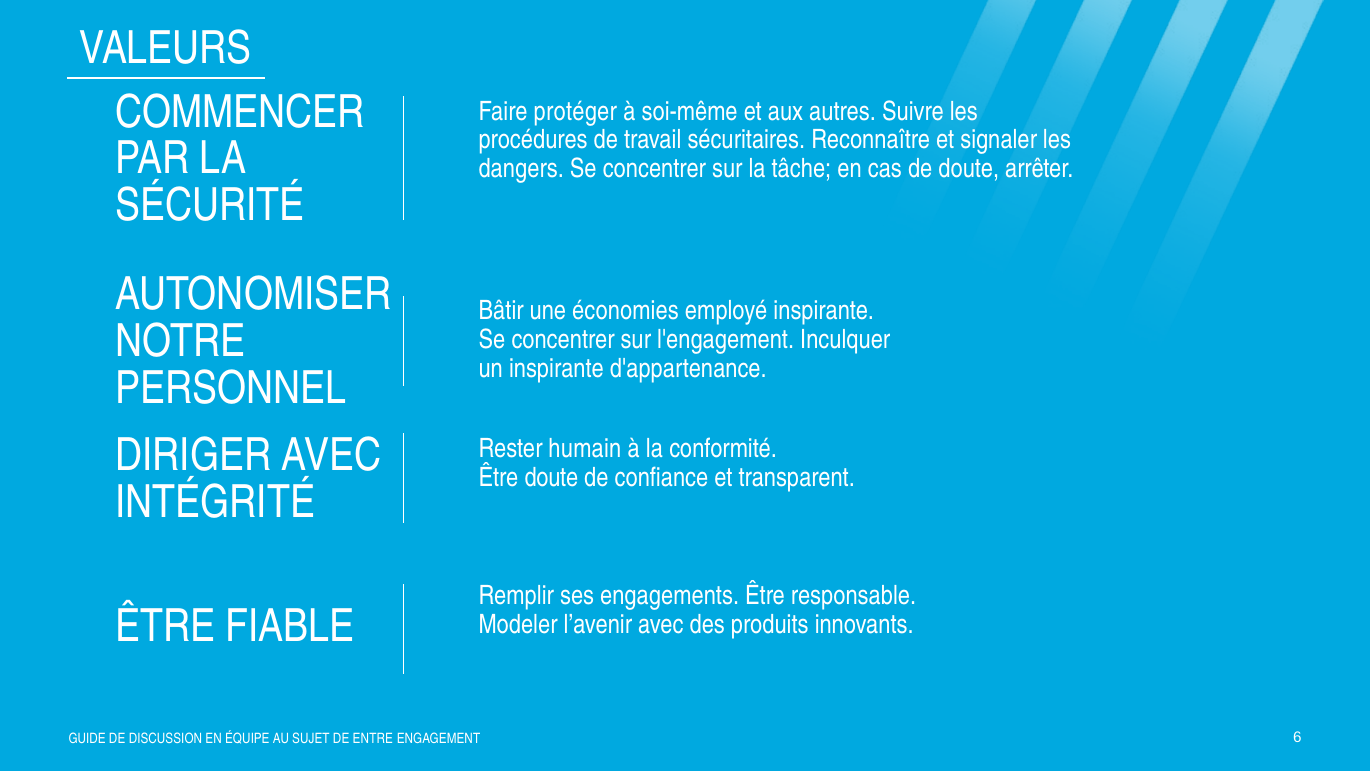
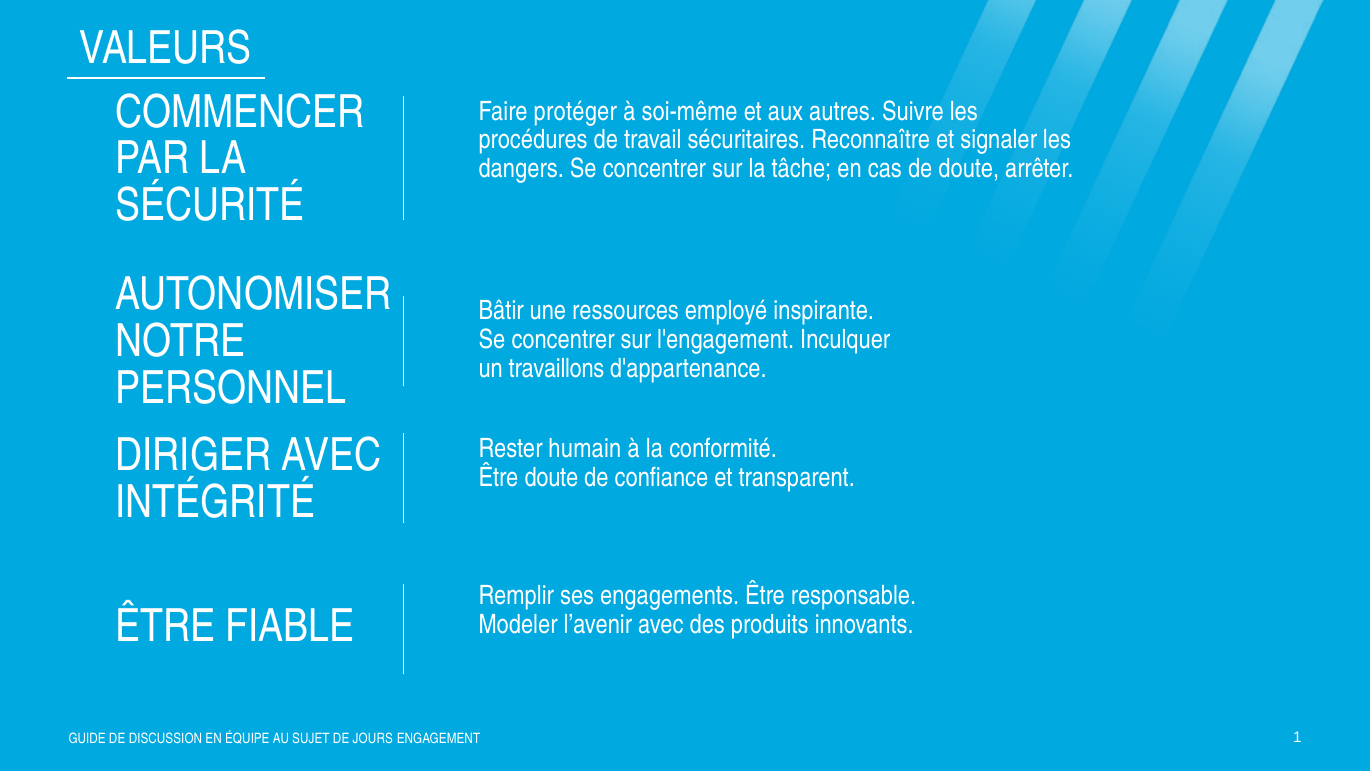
économies: économies -> ressources (626, 311)
un inspirante: inspirante -> travaillons (557, 369)
ENTRE: ENTRE -> JOURS (373, 738)
6: 6 -> 1 (1297, 738)
